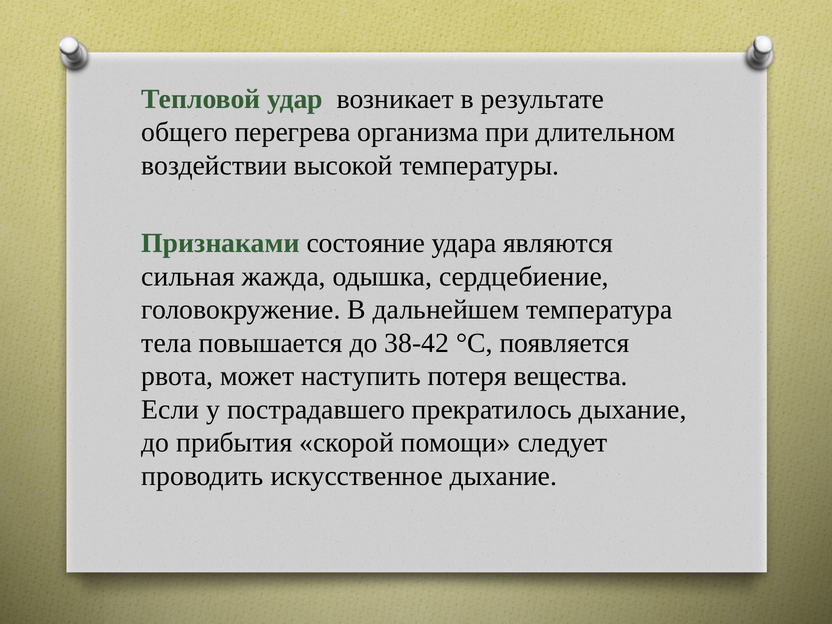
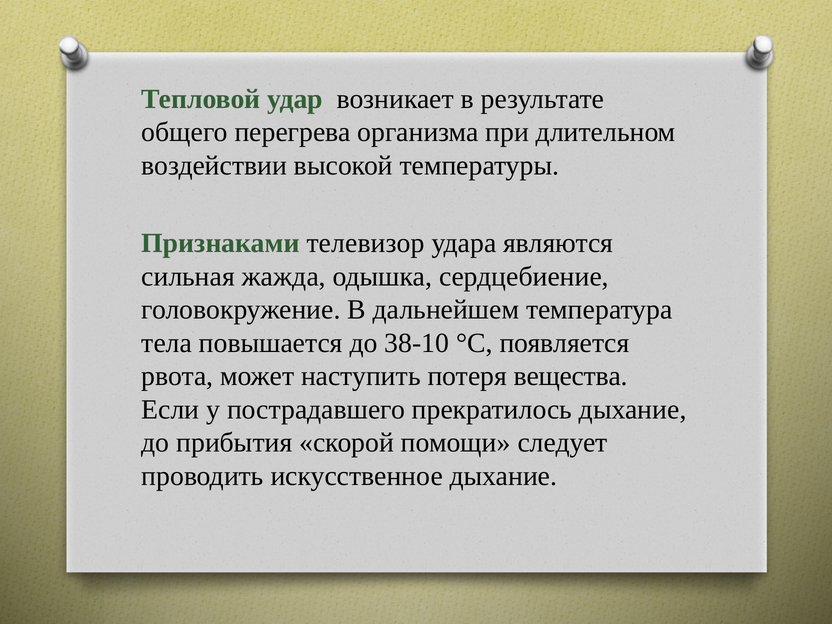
состояние: состояние -> телевизор (366, 243)
38-42: 38-42 -> 38-10 (417, 343)
